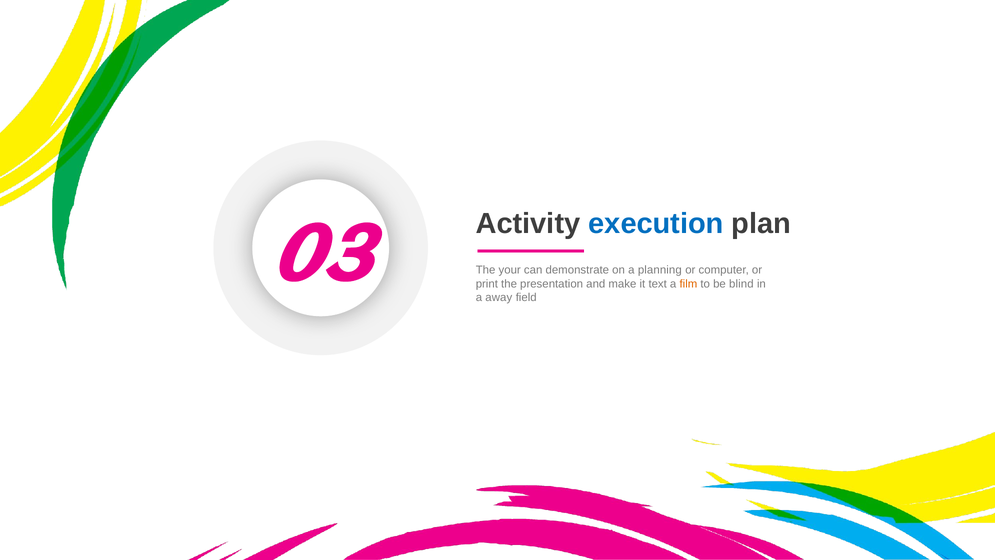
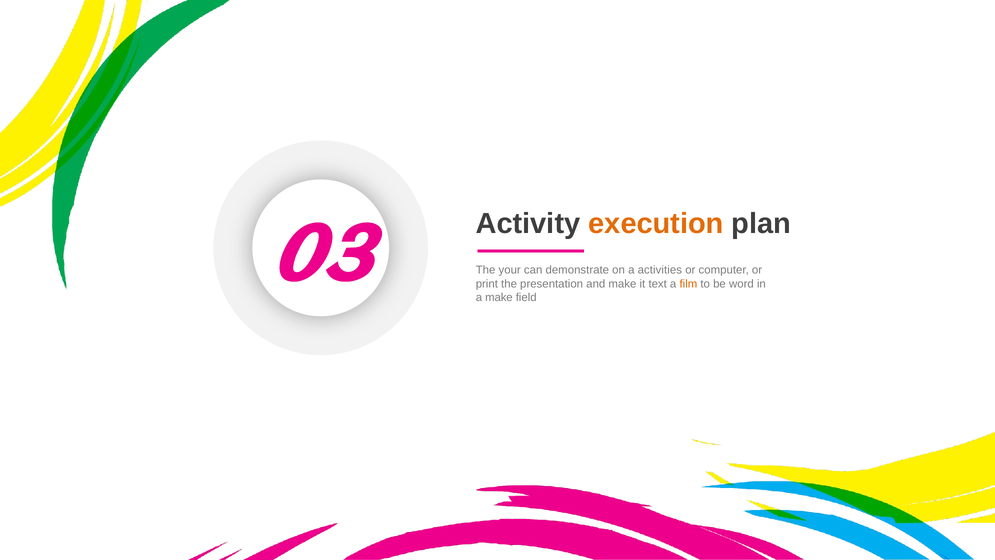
execution colour: blue -> orange (656, 224)
planning: planning -> activities (660, 270)
blind: blind -> word (741, 284)
a away: away -> make (499, 297)
